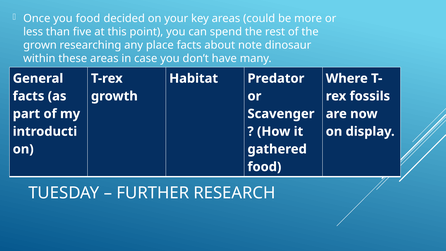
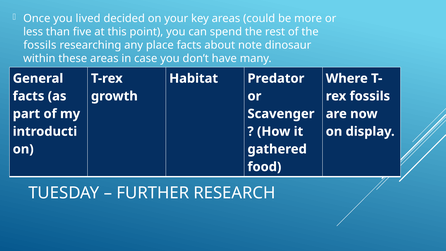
you food: food -> lived (88, 18)
grown: grown -> fossils (40, 45)
